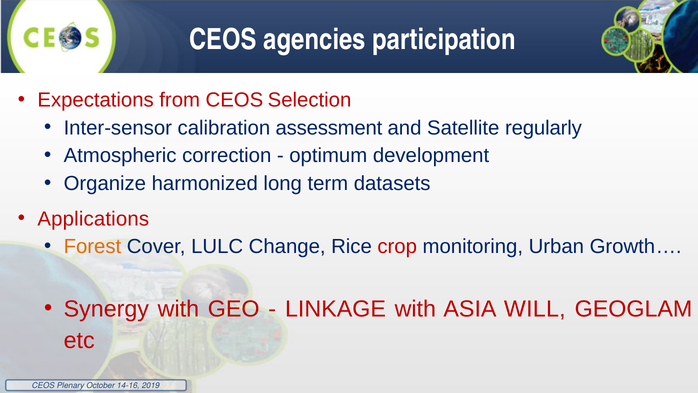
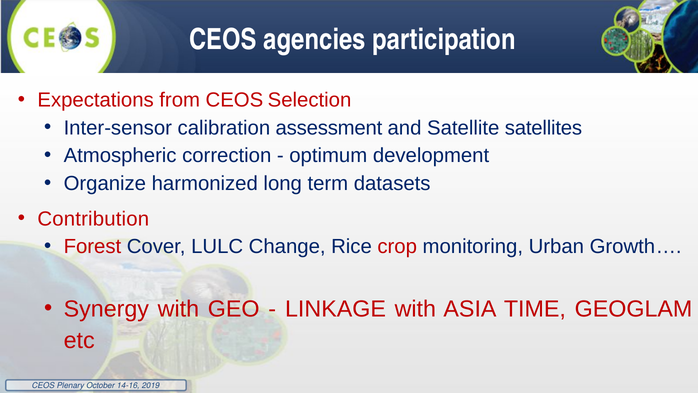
regularly: regularly -> satellites (543, 128)
Applications: Applications -> Contribution (93, 219)
Forest colour: orange -> red (92, 246)
WILL: WILL -> TIME (535, 309)
